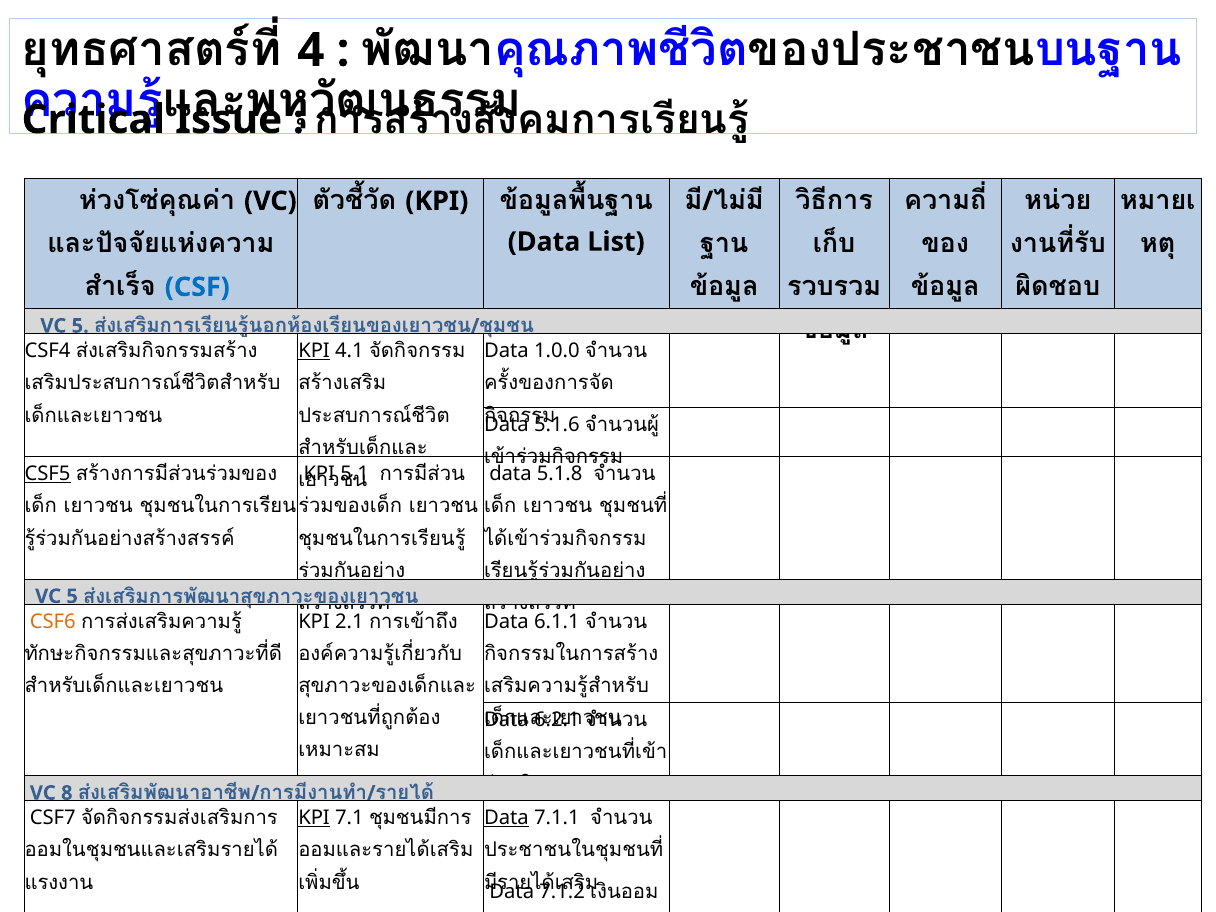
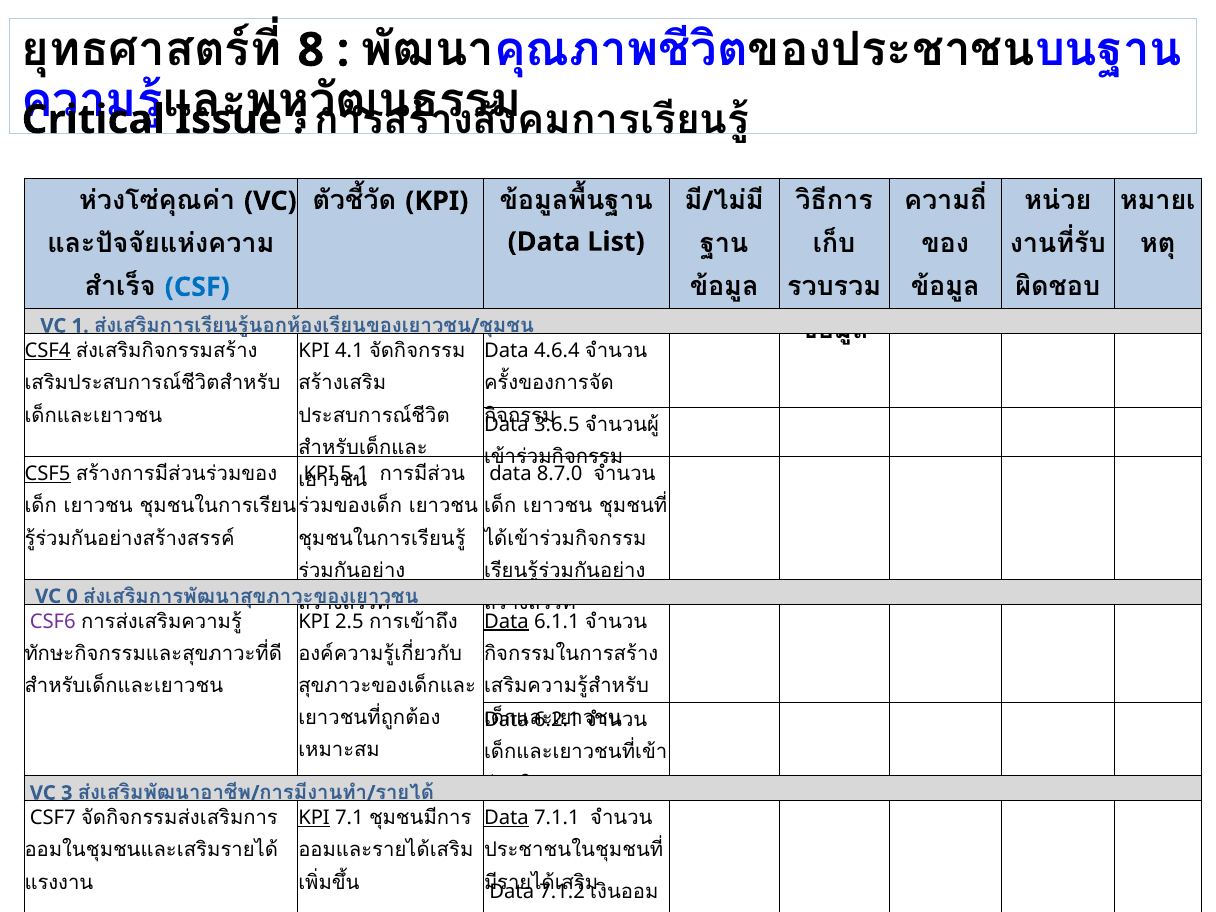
4: 4 -> 8 (311, 50)
5: 5 -> 1 (80, 326)
CSF4 underline: none -> present (48, 351)
KPI underline: present -> none (314, 351)
1.0.0: 1.0.0 -> 4.6.4 (557, 351)
5.1.6: 5.1.6 -> 3.6.5 (557, 425)
5.1.8: 5.1.8 -> 8.7.0 (560, 474)
5: 5 -> 0 (72, 596)
CSF6 colour: orange -> purple (53, 621)
2.1: 2.1 -> 2.5 (349, 621)
Data underline: none -> present (506, 621)
8: 8 -> 3 (67, 793)
